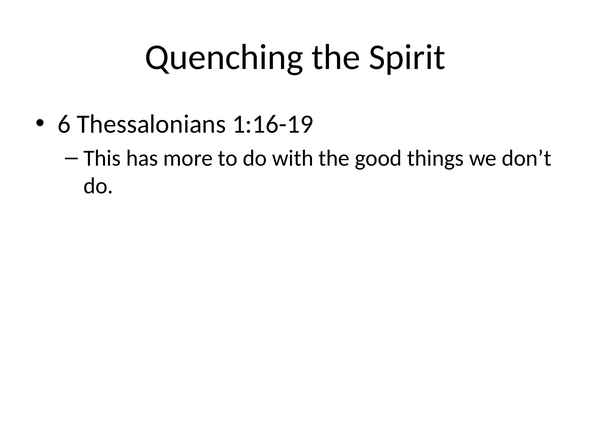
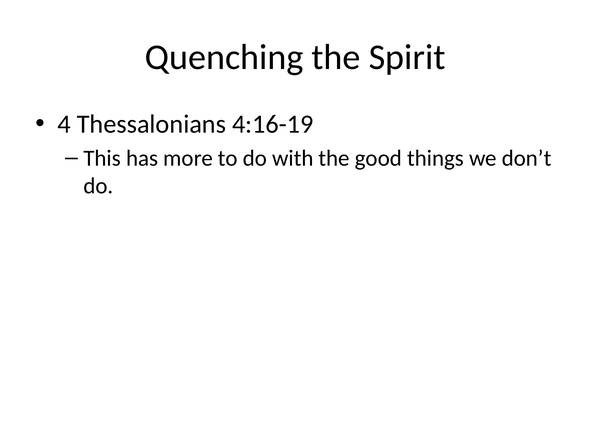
6: 6 -> 4 (64, 124)
1:16-19: 1:16-19 -> 4:16-19 (273, 124)
